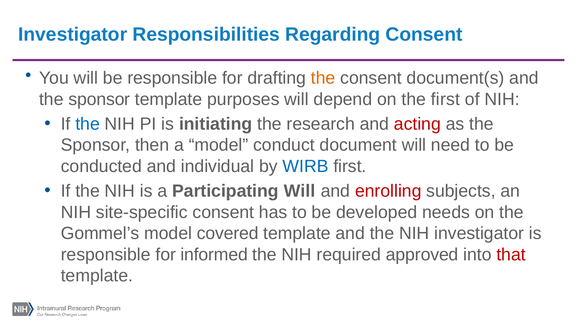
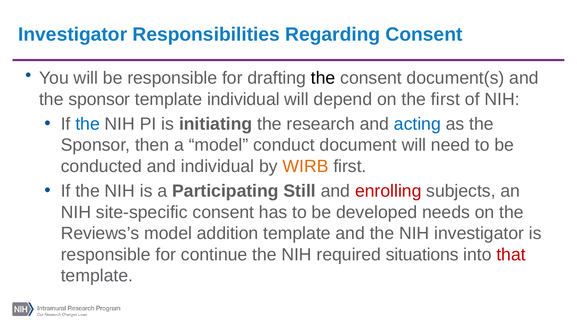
the colour: orange -> black (323, 78)
template purposes: purposes -> individual (243, 99)
acting colour: red -> blue (417, 124)
WIRB colour: blue -> orange (306, 166)
Participating Will: Will -> Still (300, 191)
Gommel’s: Gommel’s -> Reviews’s (100, 233)
covered: covered -> addition (228, 233)
informed: informed -> continue (214, 254)
approved: approved -> situations (422, 254)
